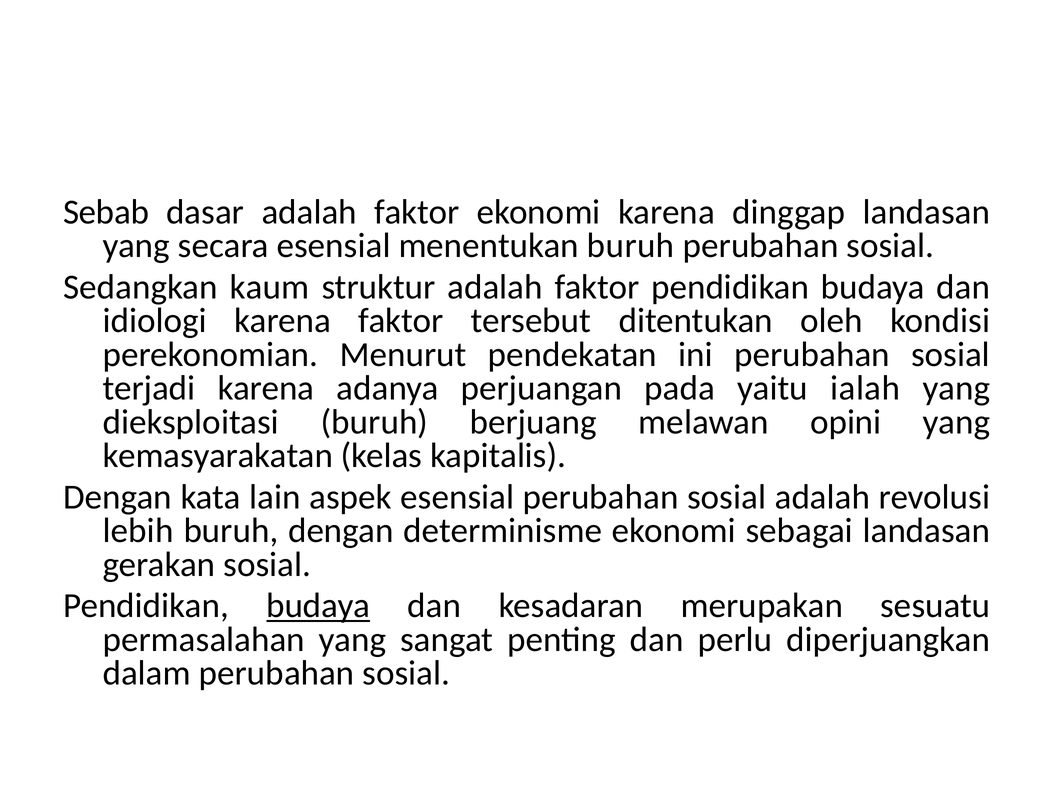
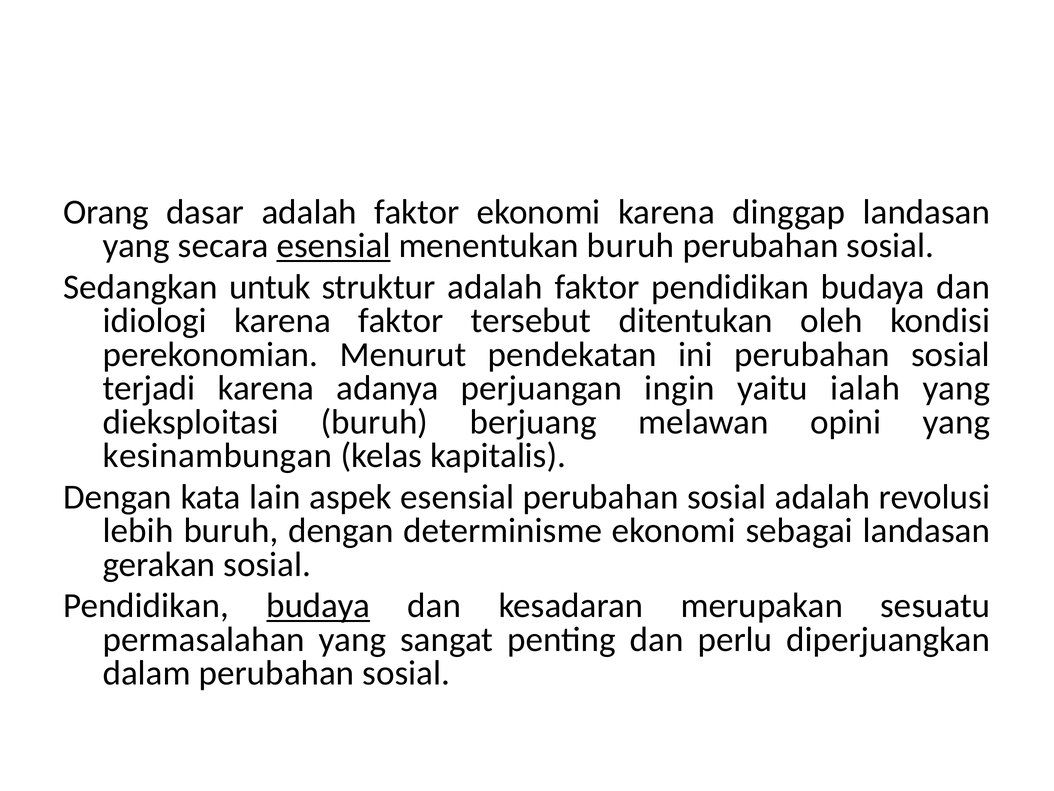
Sebab: Sebab -> Orang (106, 212)
esensial underline: none -> present (334, 246)
kaum: kaum -> untuk (270, 287)
pada: pada -> ingin (680, 388)
kemasyarakatan: kemasyarakatan -> kesinambungan (218, 455)
